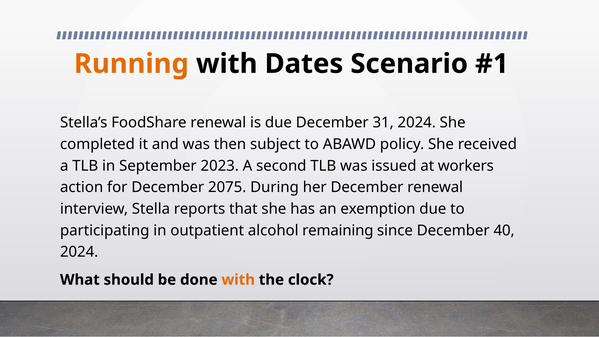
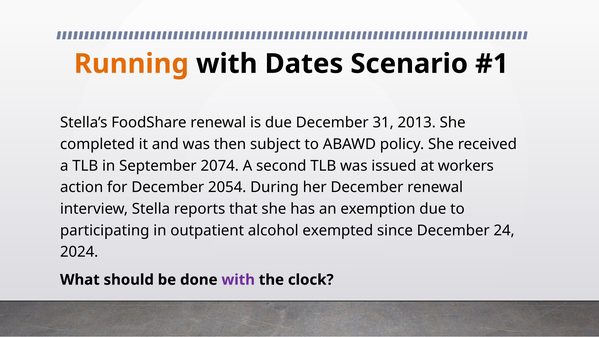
31 2024: 2024 -> 2013 (417, 123)
2023: 2023 -> 2074 (220, 166)
2075: 2075 -> 2054 (227, 187)
remaining: remaining -> exempted (338, 230)
40: 40 -> 24 (504, 230)
with colour: orange -> purple (238, 280)
